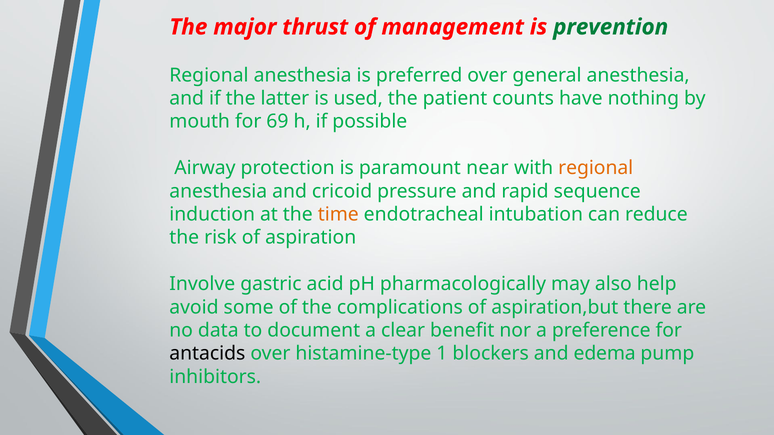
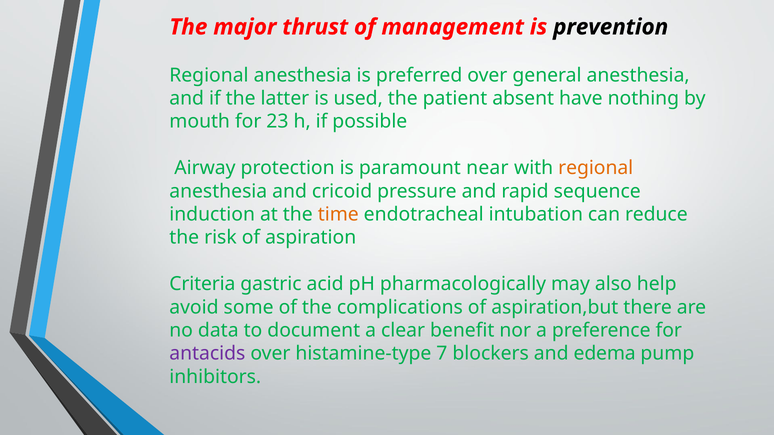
prevention colour: green -> black (611, 27)
counts: counts -> absent (523, 98)
69: 69 -> 23 (277, 122)
Involve: Involve -> Criteria (202, 284)
antacids colour: black -> purple (207, 354)
1: 1 -> 7 (442, 354)
